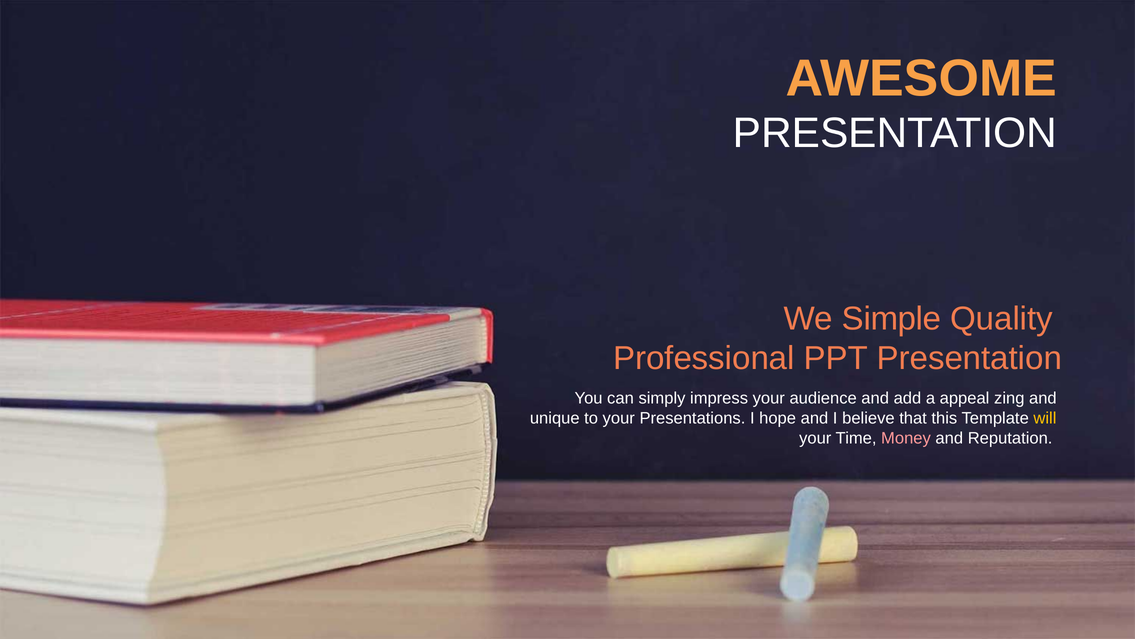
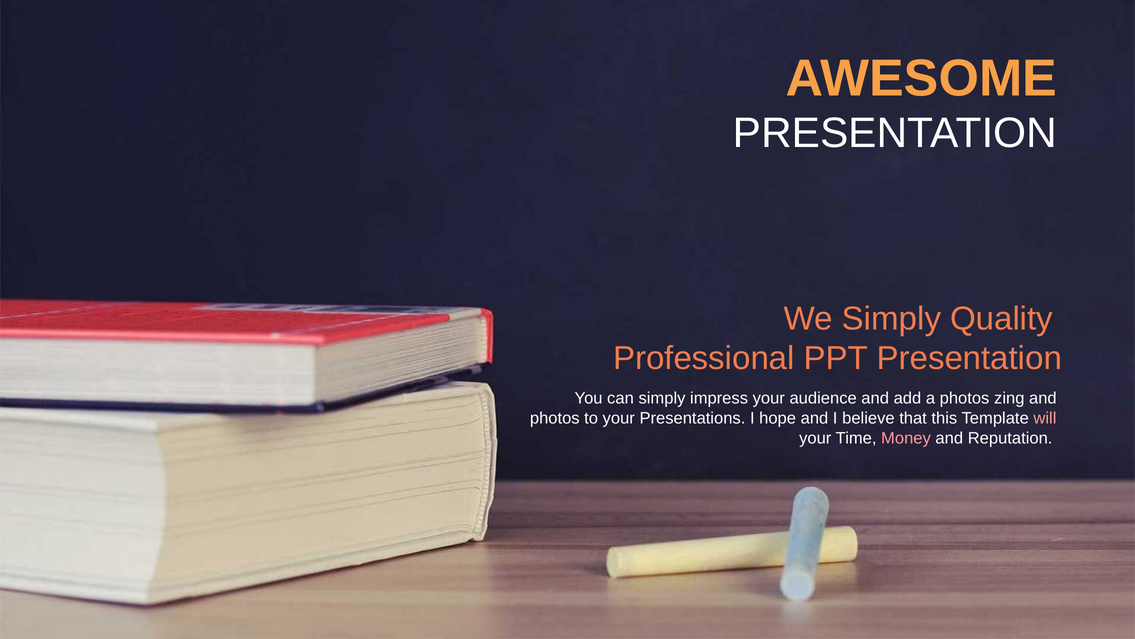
We Simple: Simple -> Simply (892, 318)
a appeal: appeal -> photos (965, 398)
unique: unique -> photos (555, 418)
will colour: yellow -> pink (1045, 418)
